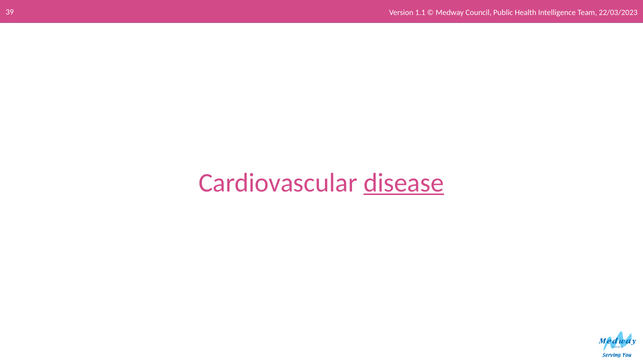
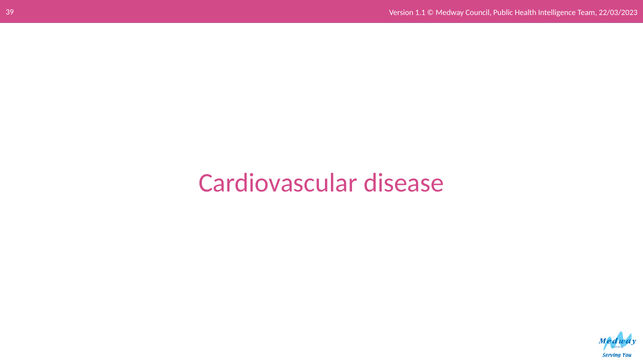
disease underline: present -> none (404, 183)
